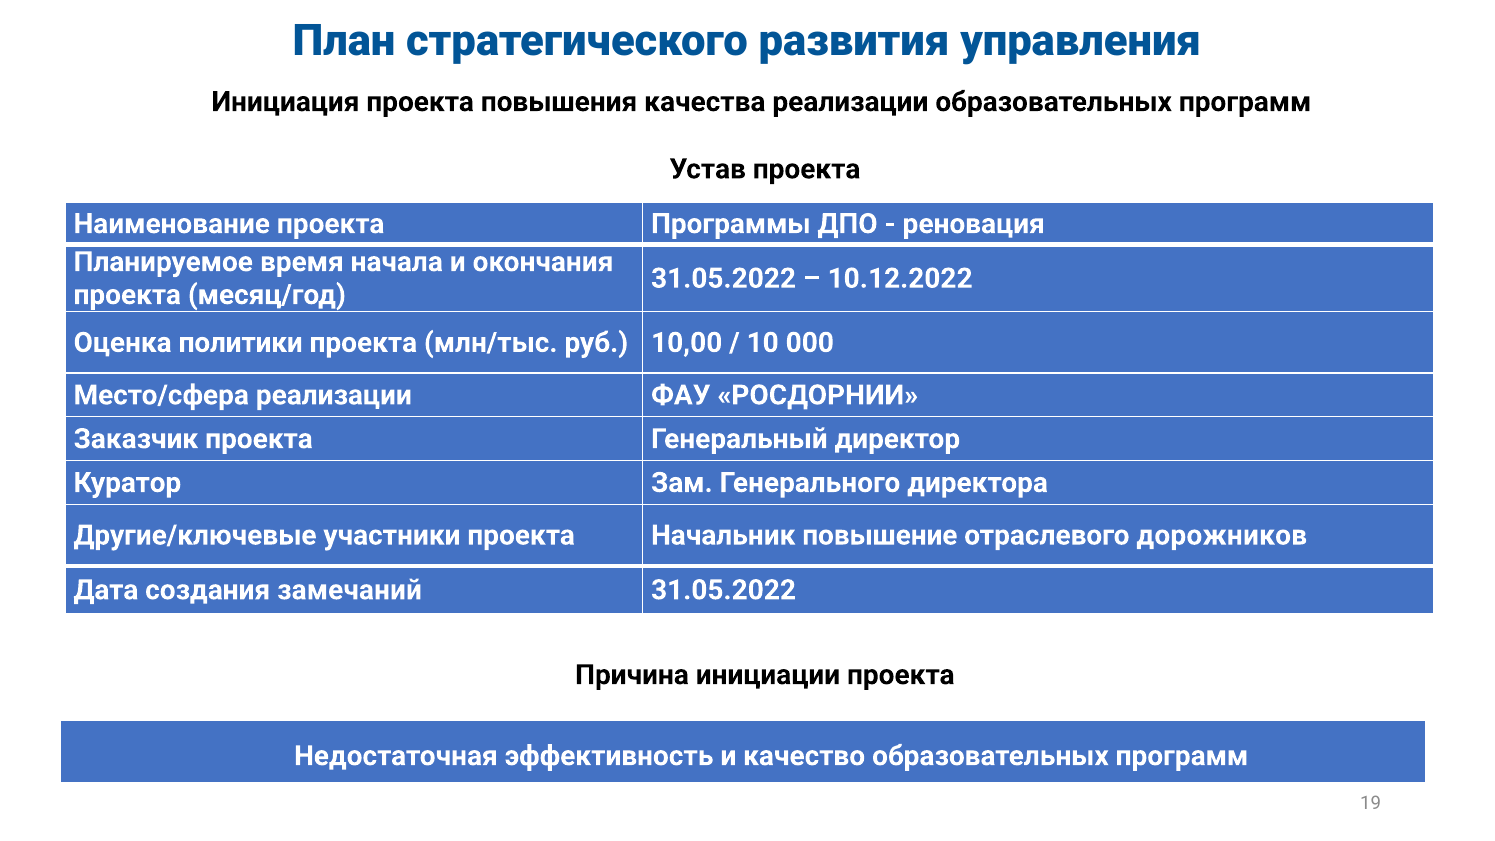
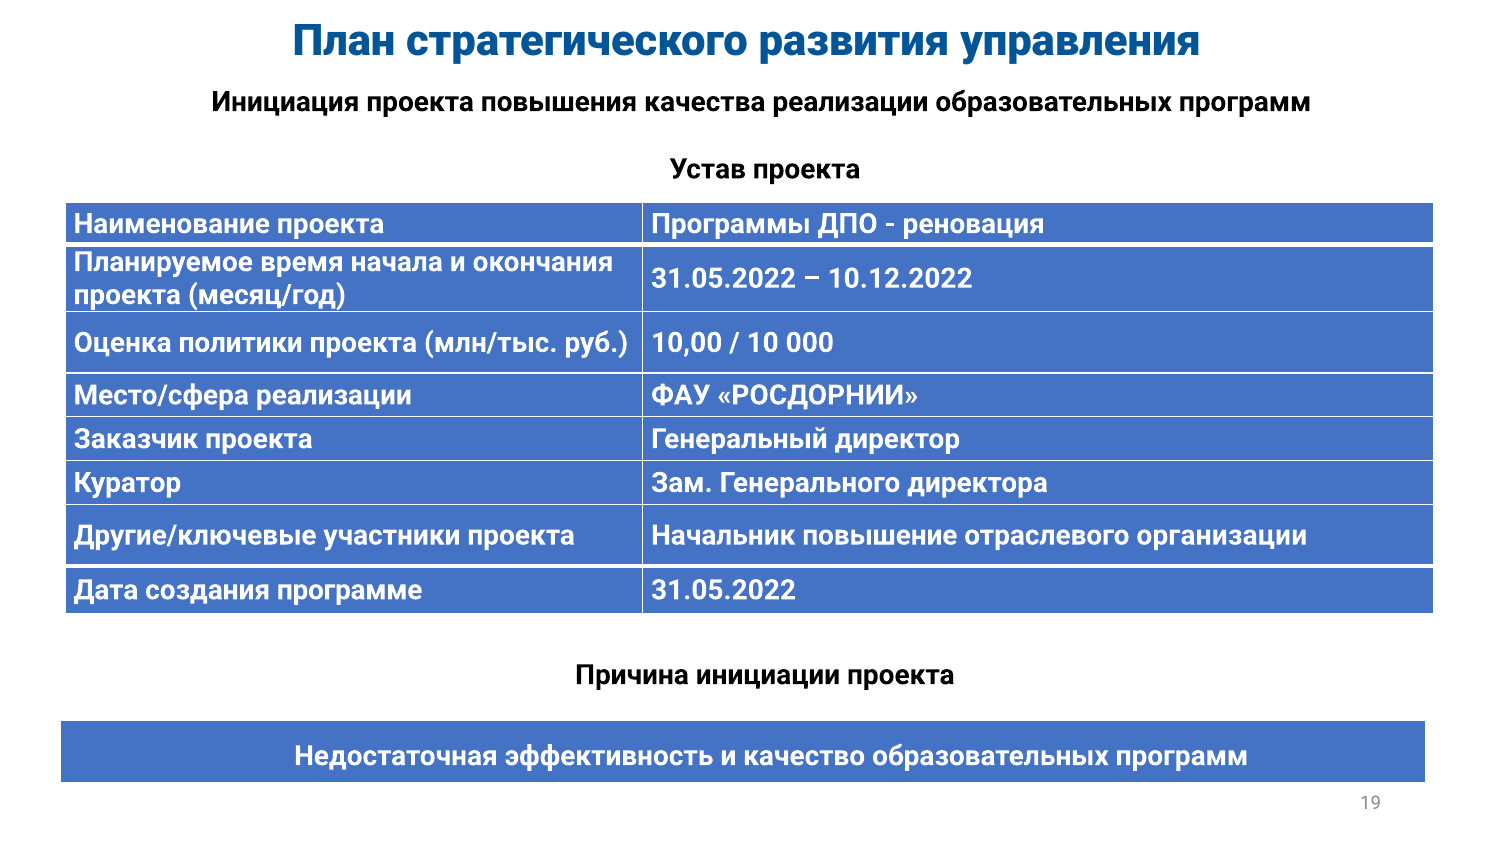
дорожников: дорожников -> организации (1222, 535)
замечаний: замечаний -> программе (350, 590)
